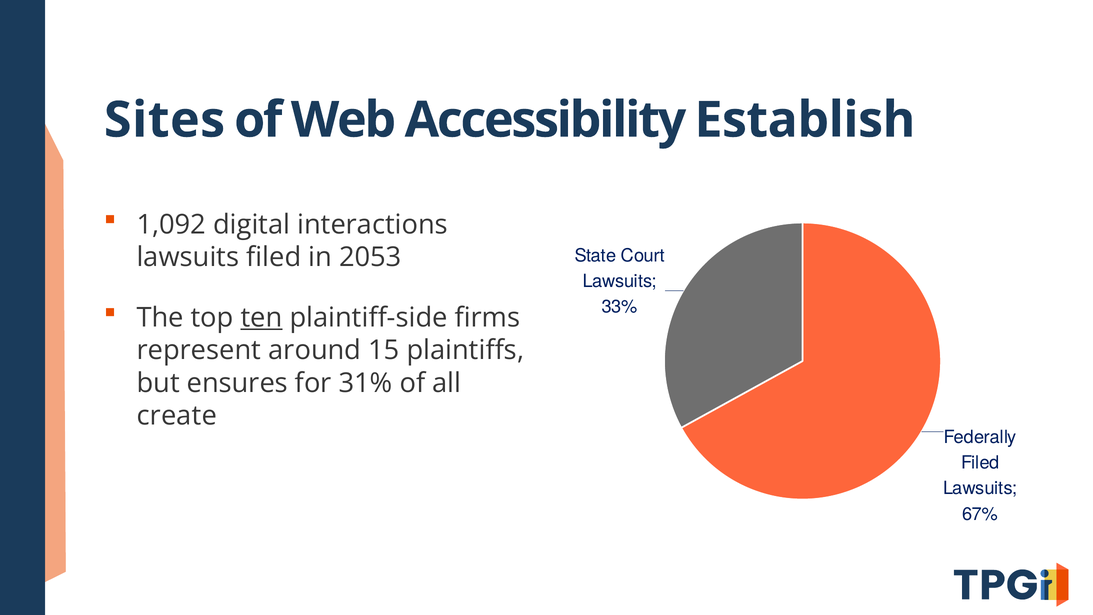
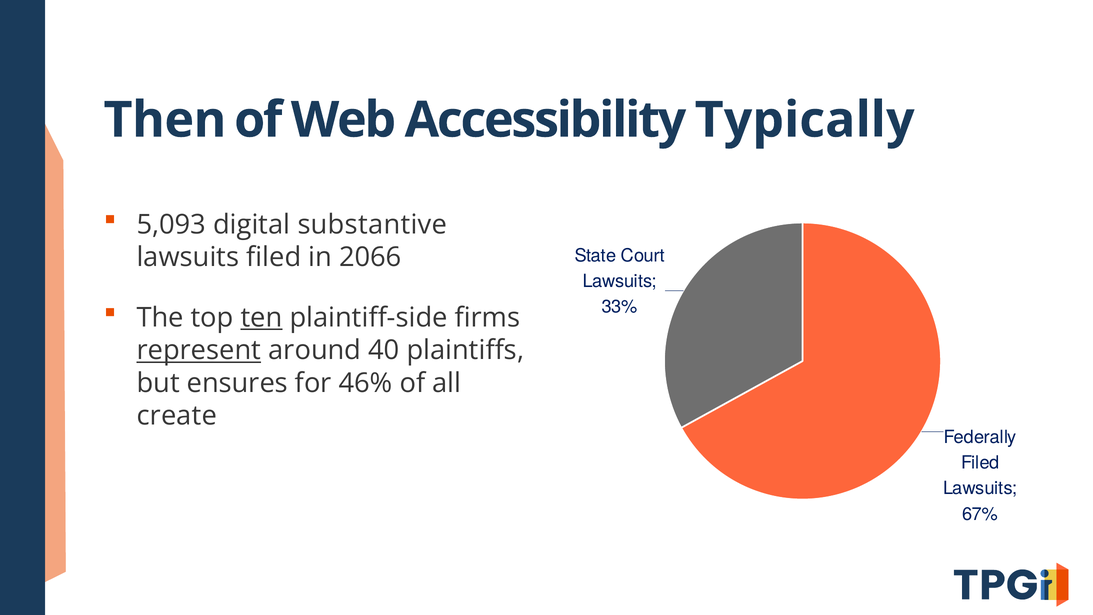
Sites: Sites -> Then (165, 120)
Establish: Establish -> Typically (805, 120)
1,092: 1,092 -> 5,093 (171, 225)
interactions: interactions -> substantive (372, 225)
2053: 2053 -> 2066 (370, 257)
represent underline: none -> present (199, 350)
15: 15 -> 40 (384, 350)
31%: 31% -> 46% (366, 383)
